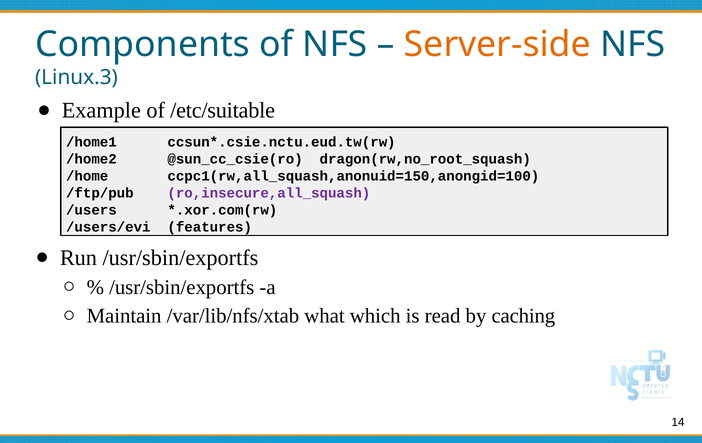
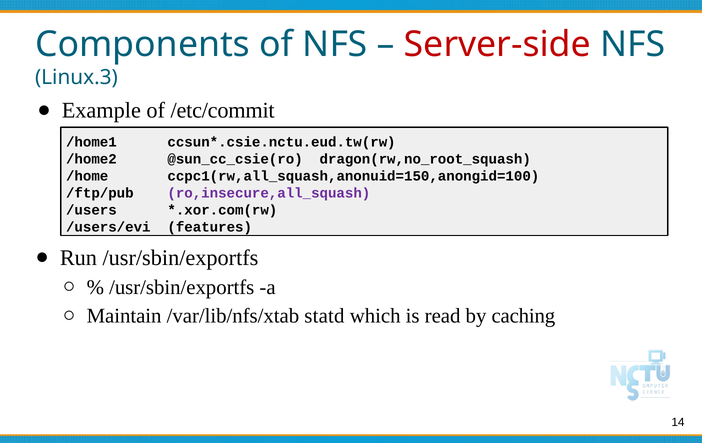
Server-side colour: orange -> red (497, 45)
/etc/suitable: /etc/suitable -> /etc/commit (223, 110)
what: what -> statd (324, 316)
